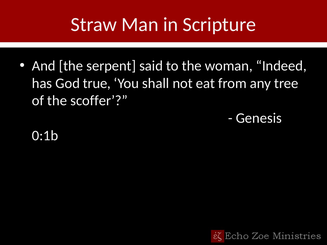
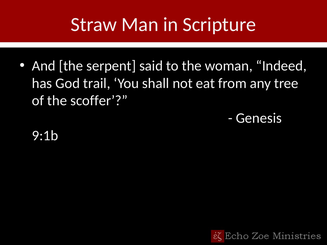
true: true -> trail (97, 83)
0:1b: 0:1b -> 9:1b (45, 136)
